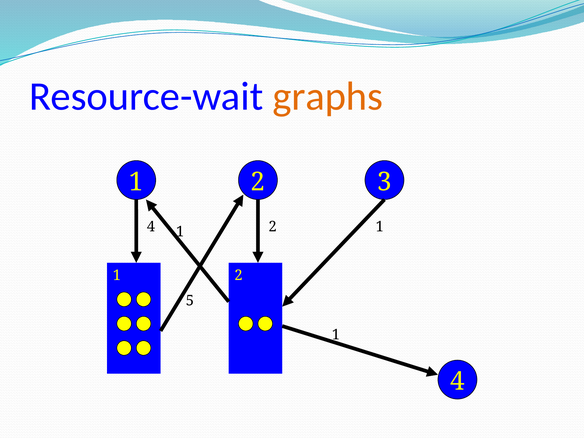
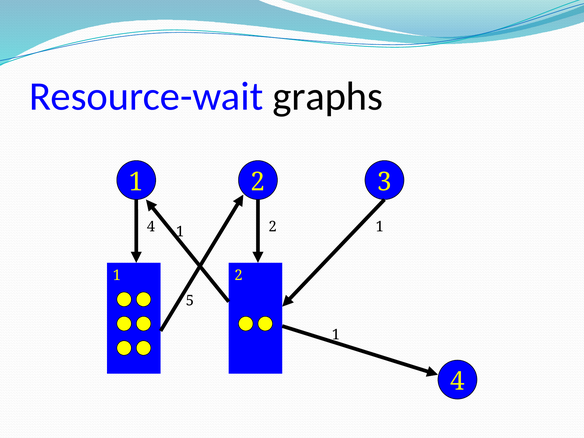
graphs colour: orange -> black (328, 96)
